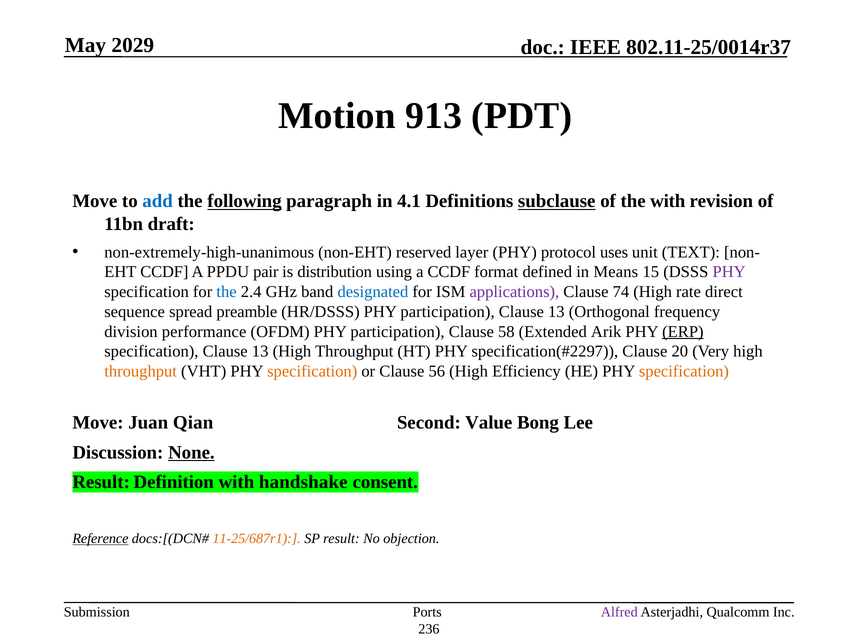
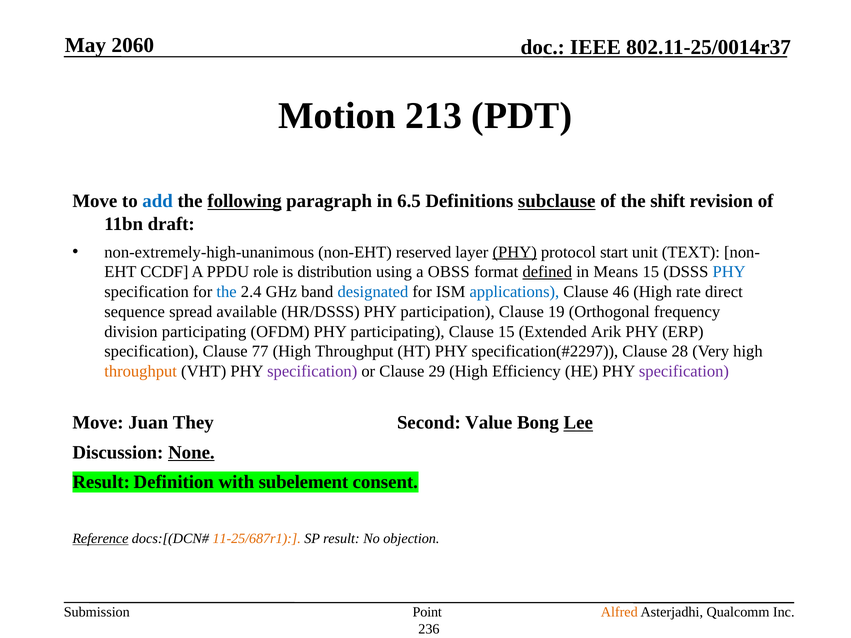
2029: 2029 -> 2060 (133, 45)
913: 913 -> 213 (434, 116)
4.1: 4.1 -> 6.5 (409, 201)
the with: with -> shift (668, 201)
PHY underline: none -> present (515, 252)
uses: uses -> start (614, 252)
pair: pair -> role (266, 272)
a CCDF: CCDF -> OBSS (449, 272)
defined underline: none -> present (547, 272)
PHY colour: purple -> blue (729, 272)
applications colour: purple -> blue (514, 292)
74: 74 -> 46 (621, 292)
preamble: preamble -> available (247, 312)
13: 13 -> 19 (556, 312)
division performance: performance -> participating (204, 332)
OFDM PHY participation: participation -> participating (397, 332)
Clause 58: 58 -> 15 (506, 332)
ERP underline: present -> none (683, 332)
specification Clause 13: 13 -> 77 (260, 352)
20: 20 -> 28 (680, 352)
specification colour: orange -> purple (312, 371)
56: 56 -> 29 (437, 371)
specification colour: orange -> purple (684, 371)
Qian: Qian -> They (193, 423)
Lee underline: none -> present (578, 423)
handshake: handshake -> subelement (303, 482)
Ports: Ports -> Point (427, 612)
Alfred colour: purple -> orange (619, 612)
